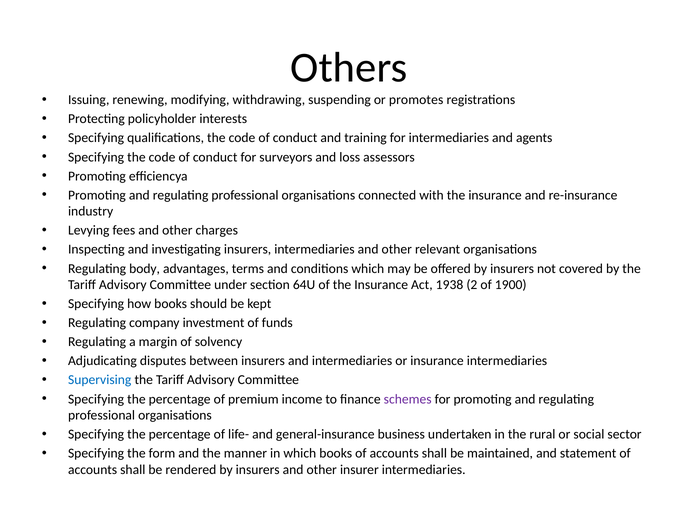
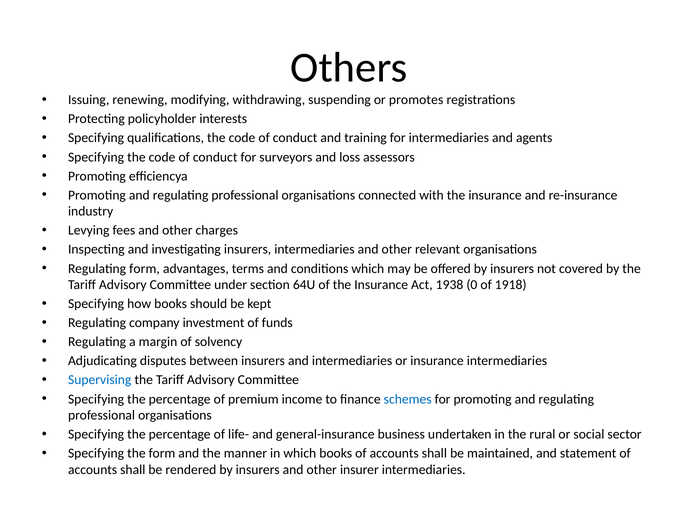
Regulating body: body -> form (145, 268)
2: 2 -> 0 (472, 285)
1900: 1900 -> 1918 (511, 285)
schemes colour: purple -> blue (408, 399)
